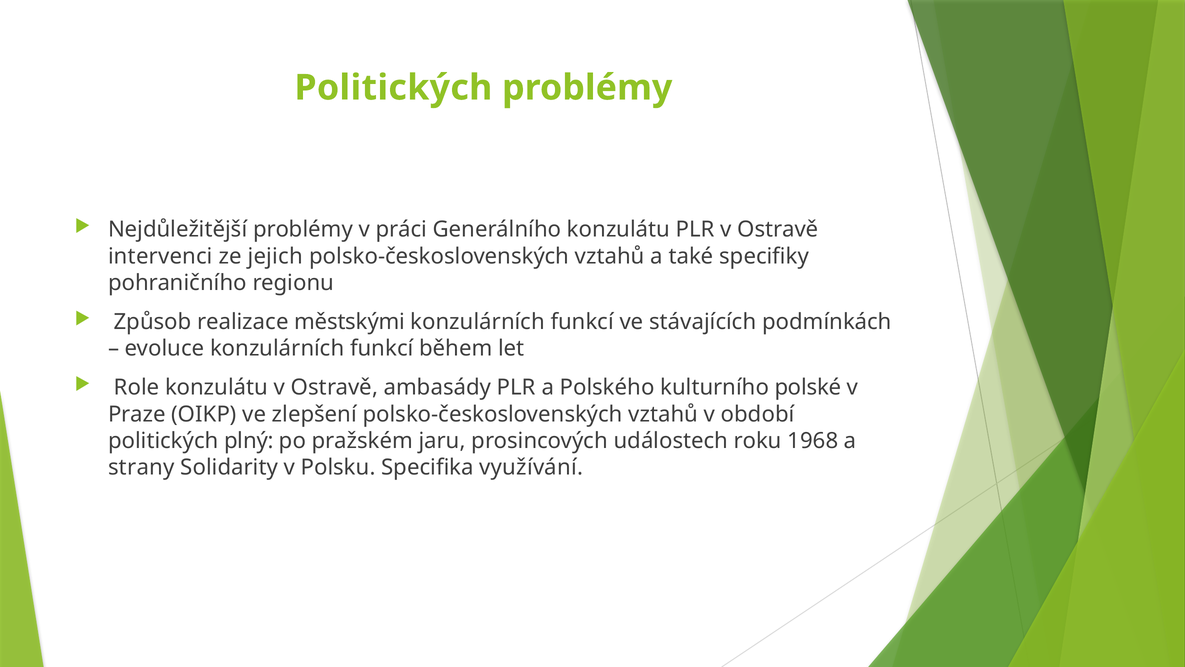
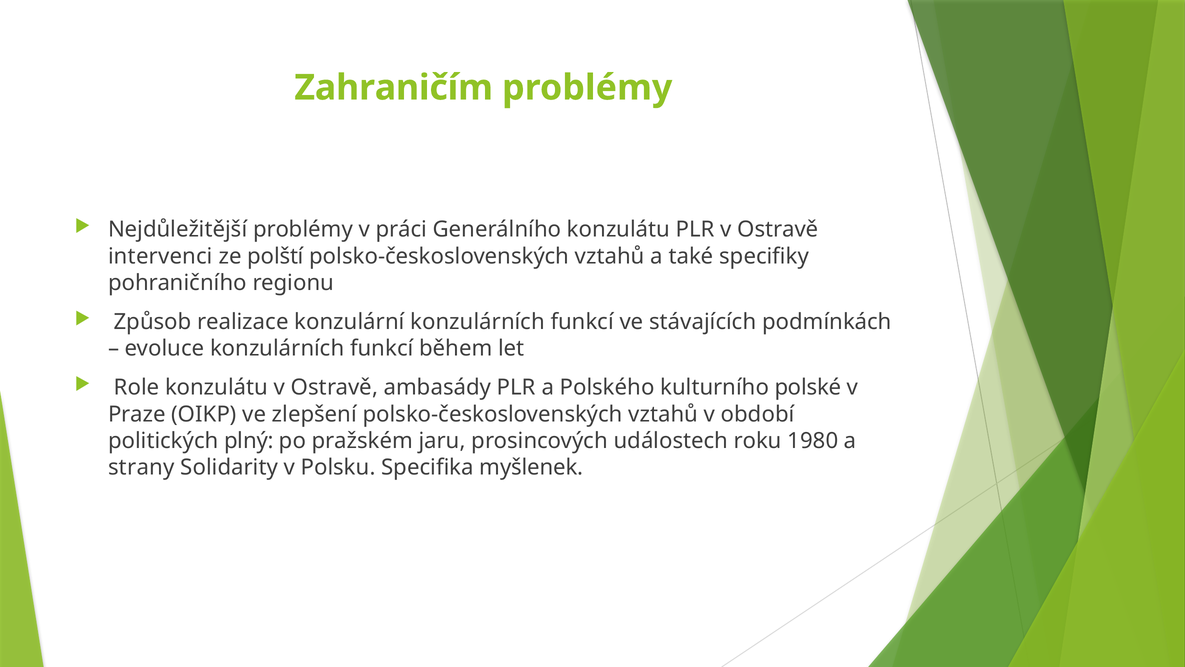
Politických: Politických -> Zahraničím (394, 88)
jejich: jejich -> polští (276, 256)
městskými: městskými -> konzulární (349, 322)
1968: 1968 -> 1980 (813, 441)
využívání: využívání -> myšlenek (531, 467)
